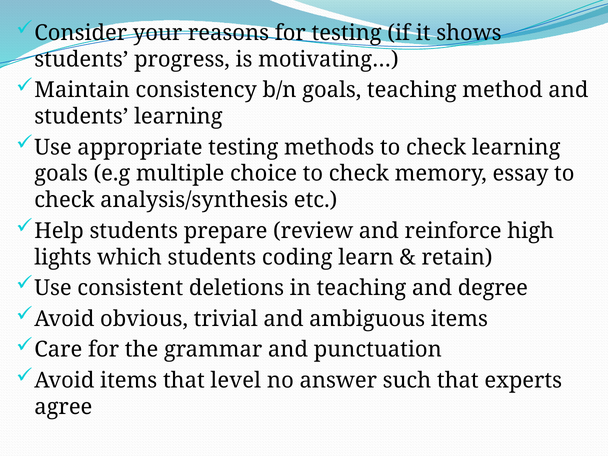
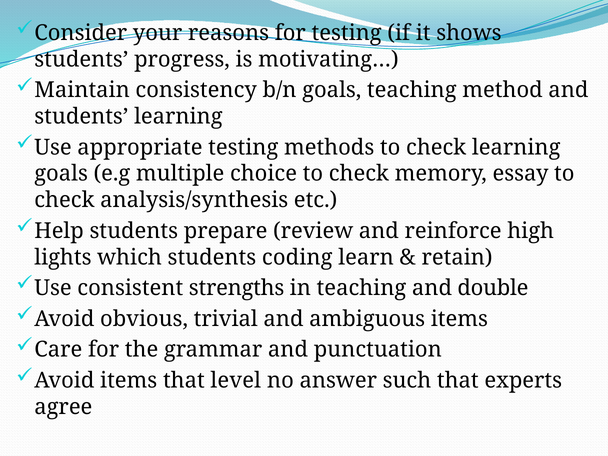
deletions: deletions -> strengths (237, 288)
degree: degree -> double (493, 288)
